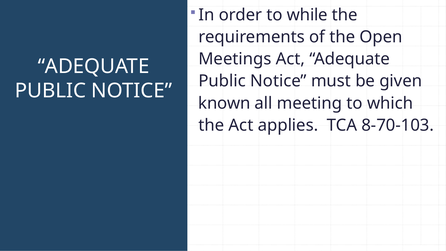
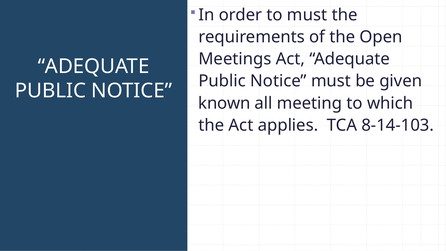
to while: while -> must (307, 15)
8-70-103: 8-70-103 -> 8-14-103 (398, 125)
